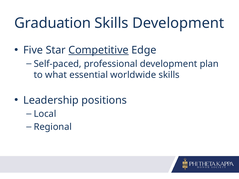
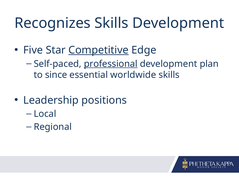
Graduation: Graduation -> Recognizes (53, 23)
professional underline: none -> present (111, 64)
what: what -> since (56, 75)
